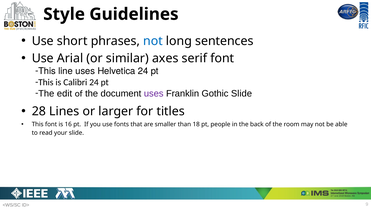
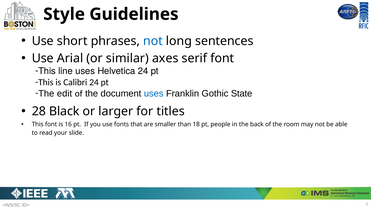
uses colour: purple -> blue (154, 93)
Gothic Slide: Slide -> State (242, 93)
Lines: Lines -> Black (64, 111)
